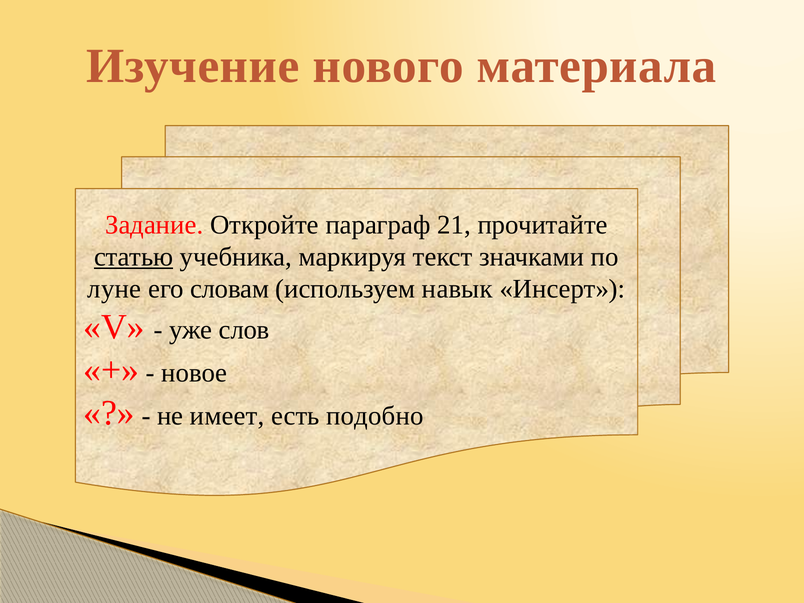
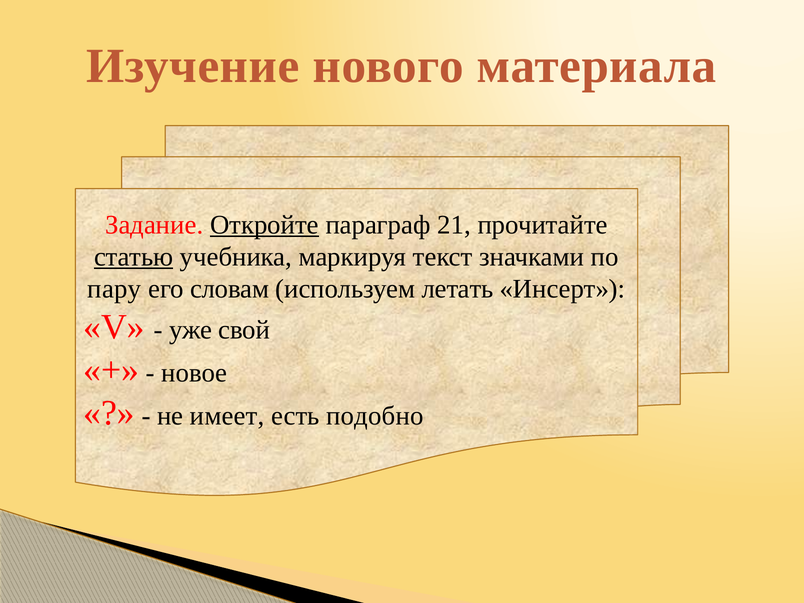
Откройте underline: none -> present (264, 225)
луне: луне -> пару (114, 289)
навык: навык -> летать (458, 289)
слов: слов -> свой (244, 330)
